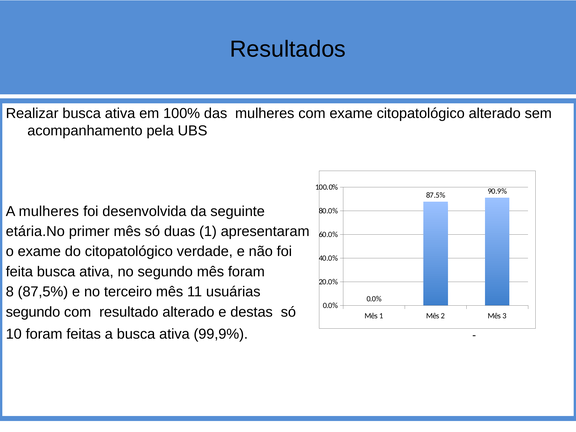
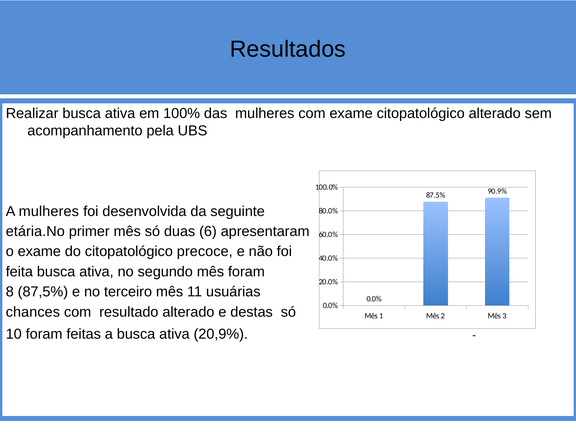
duas 1: 1 -> 6 (208, 231)
verdade: verdade -> precoce (205, 252)
segundo: segundo -> chances (33, 312)
99,9%: 99,9% -> 20,9% (221, 334)
